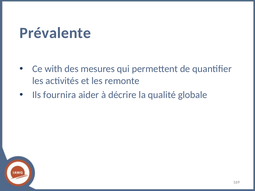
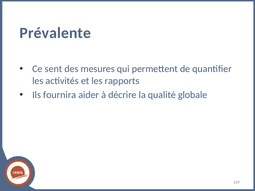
with: with -> sent (53, 69)
remonte: remonte -> rapports (122, 81)
